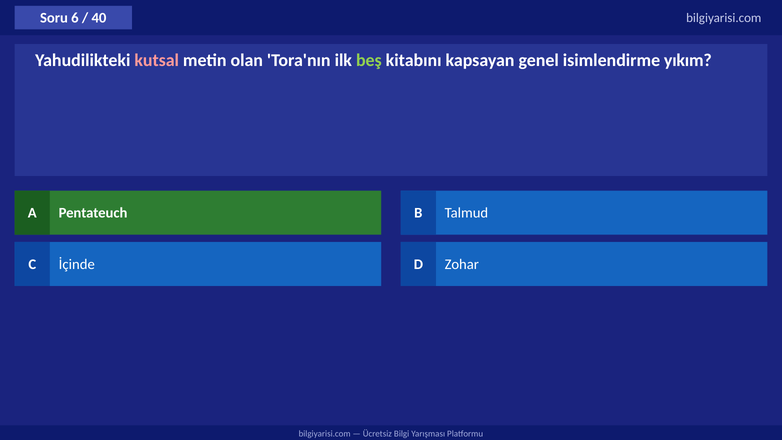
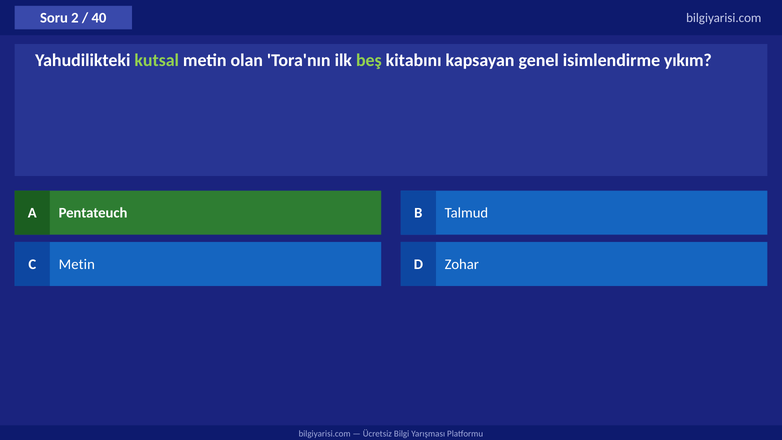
6: 6 -> 2 (75, 18)
kutsal colour: pink -> light green (157, 60)
C İçinde: İçinde -> Metin (77, 264)
